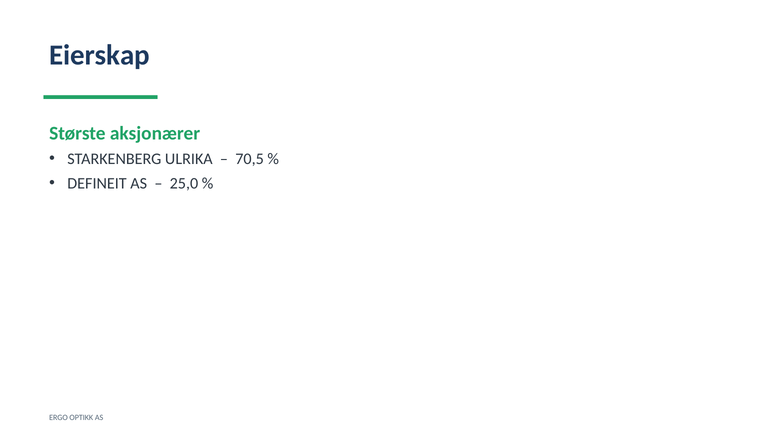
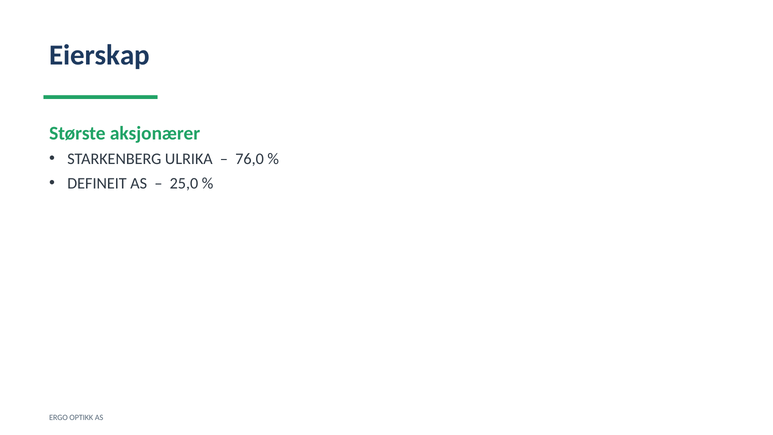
70,5: 70,5 -> 76,0 (250, 159)
